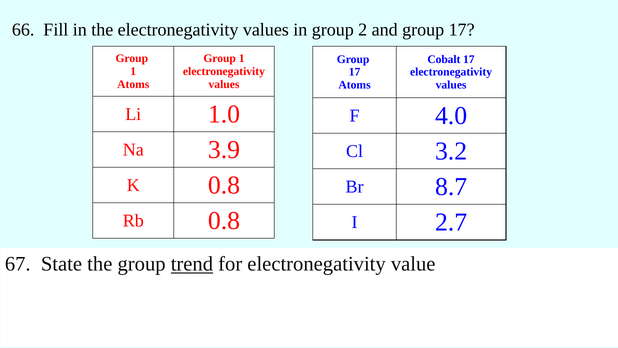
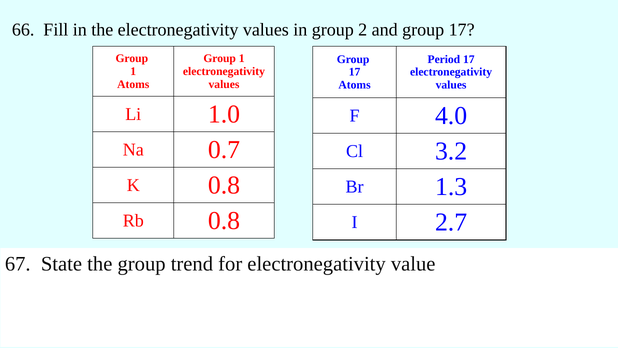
Cobalt: Cobalt -> Period (444, 59)
3.9: 3.9 -> 0.7 (224, 150)
8.7: 8.7 -> 1.3 (451, 187)
trend underline: present -> none (192, 264)
